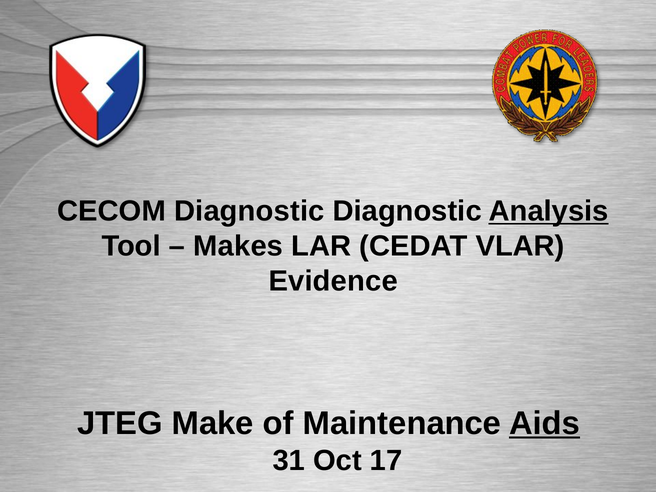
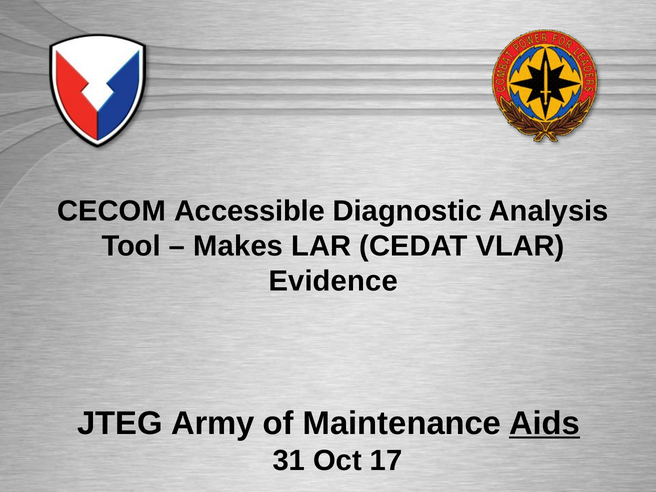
CECOM Diagnostic: Diagnostic -> Accessible (249, 211)
Analysis underline: present -> none (549, 211)
Make: Make -> Army (213, 424)
